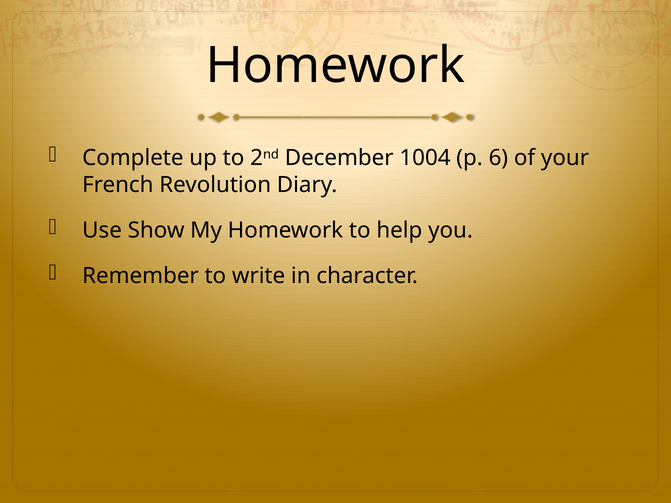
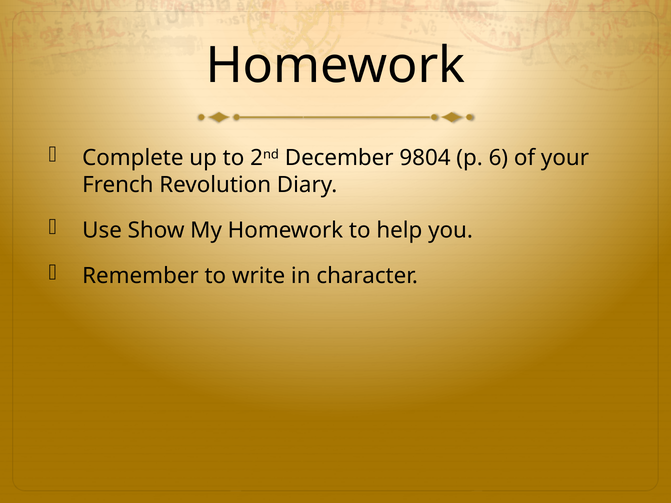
1004: 1004 -> 9804 (425, 158)
